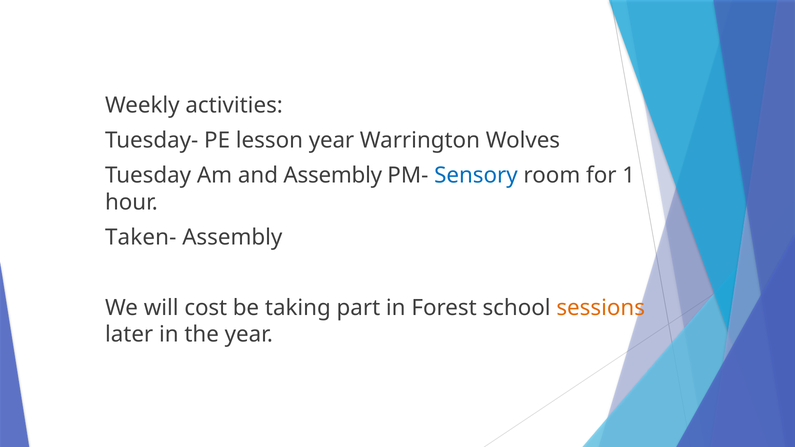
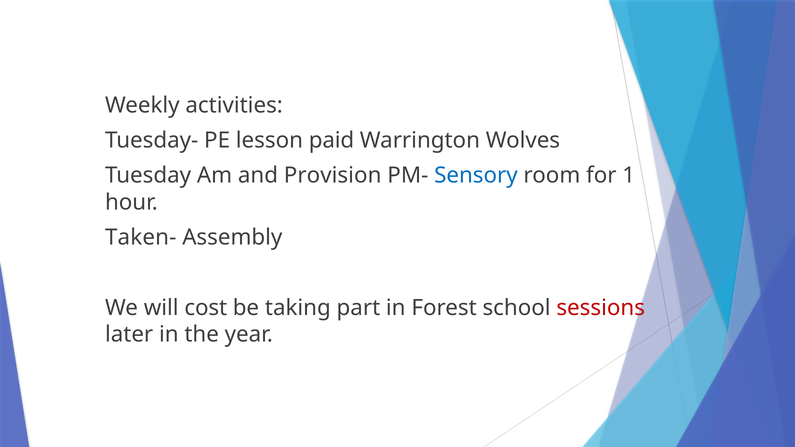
lesson year: year -> paid (331, 140)
and Assembly: Assembly -> Provision (333, 176)
sessions colour: orange -> red (601, 308)
